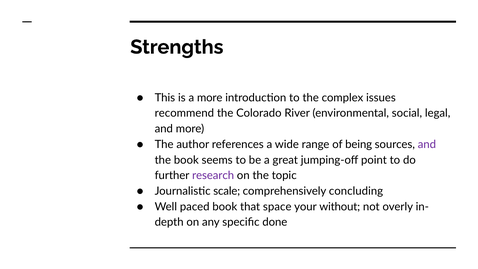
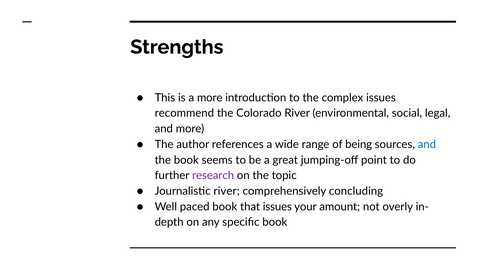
and colour: purple -> blue (427, 144)
Journalistic scale: scale -> river (227, 191)
that space: space -> issues (277, 207)
without: without -> amount (340, 207)
specific done: done -> book (275, 222)
